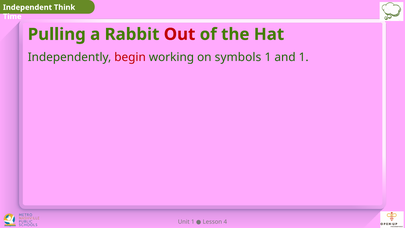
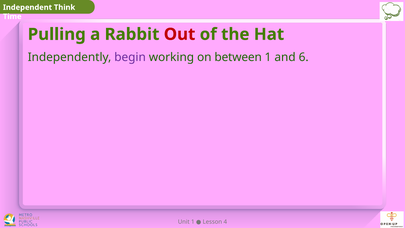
begin colour: red -> purple (130, 57)
symbols: symbols -> between (238, 57)
and 1: 1 -> 6 (304, 57)
